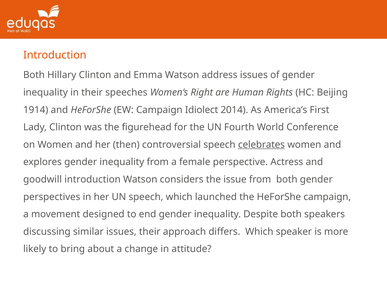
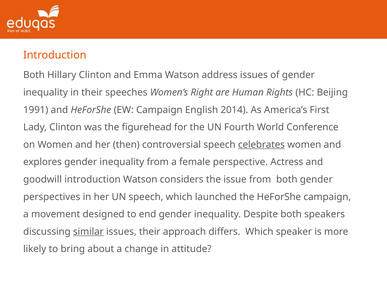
1914: 1914 -> 1991 (36, 110)
Idiolect: Idiolect -> English (202, 110)
similar underline: none -> present (88, 232)
